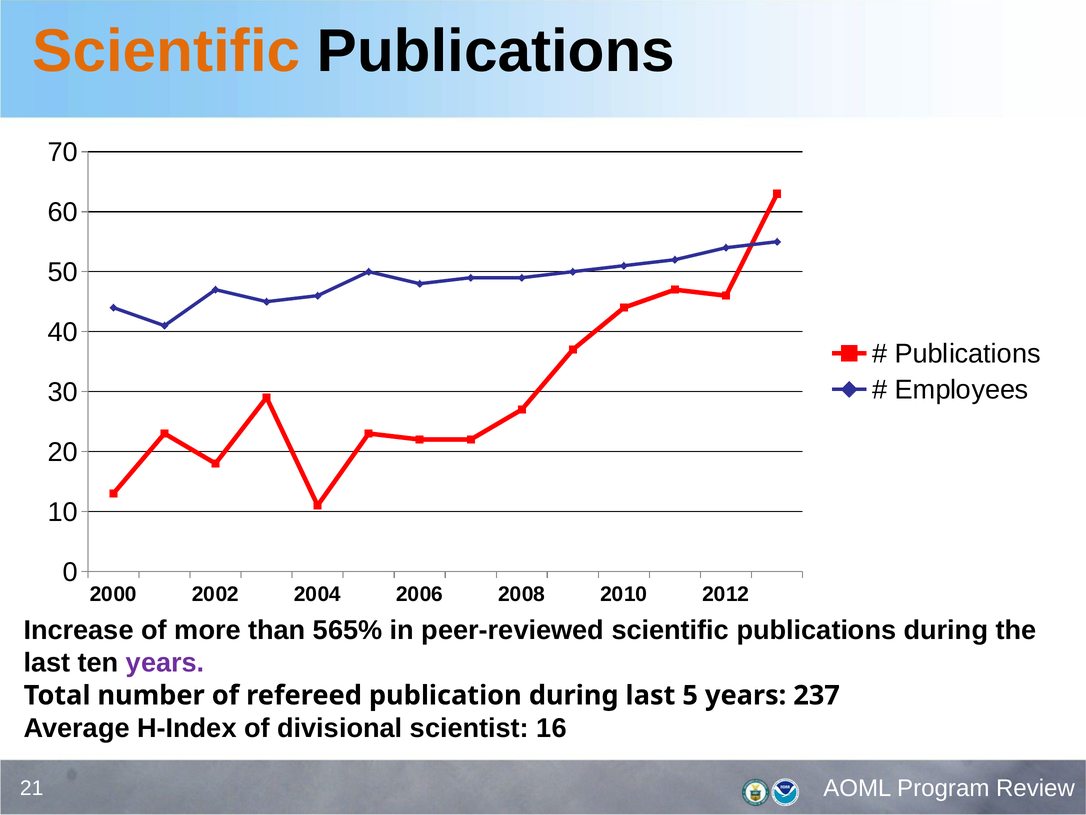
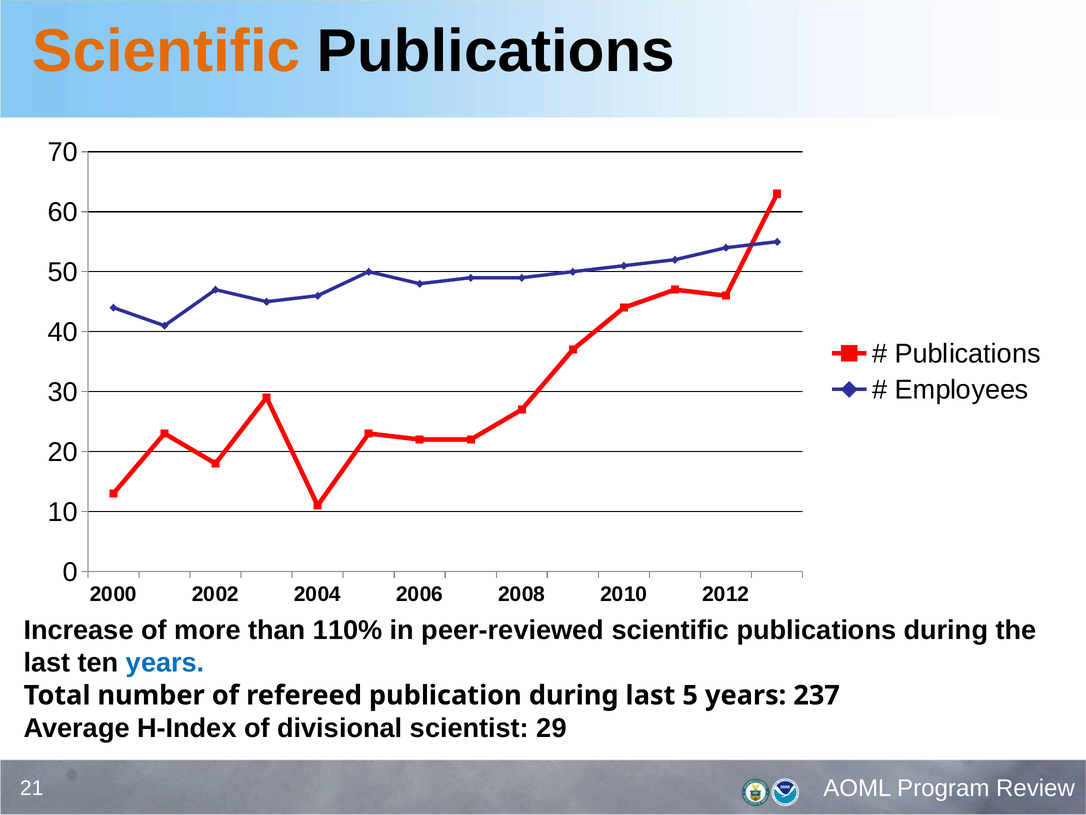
565%: 565% -> 110% (348, 630)
years colour: purple -> blue (165, 662)
16: 16 -> 29 (552, 728)
